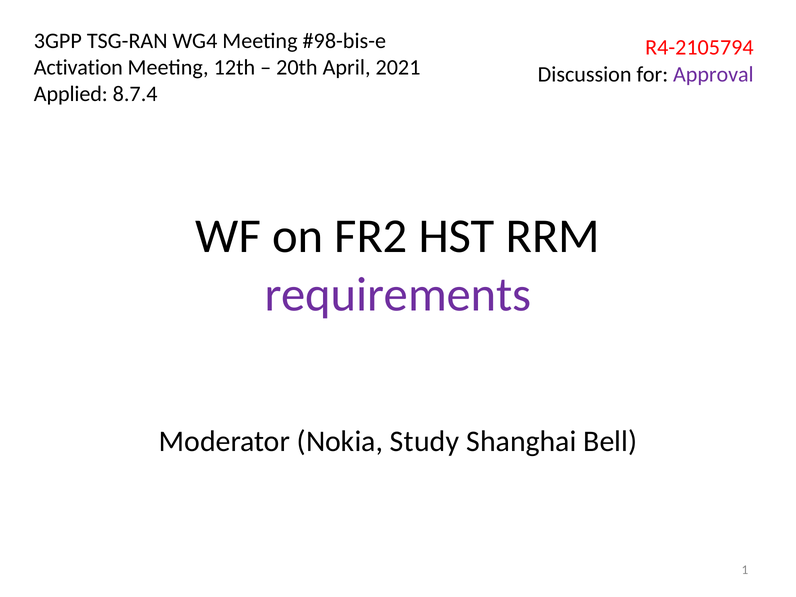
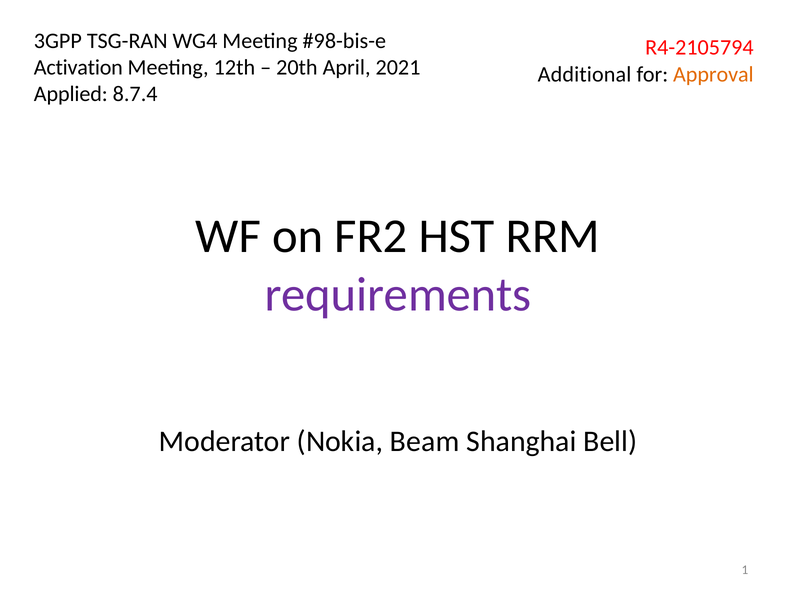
Discussion: Discussion -> Additional (585, 74)
Approval colour: purple -> orange (713, 74)
Study: Study -> Beam (425, 442)
